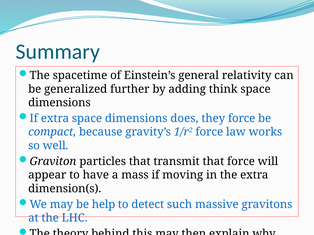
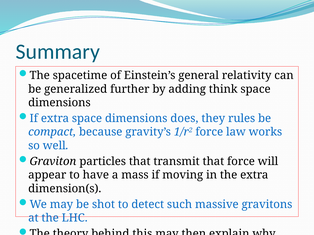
they force: force -> rules (242, 119)
help: help -> shot (104, 205)
